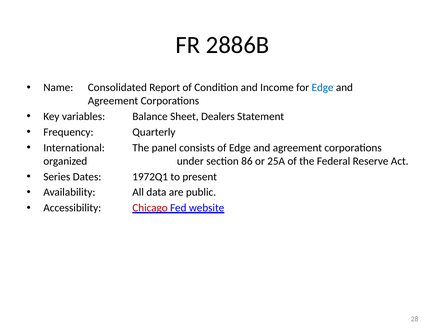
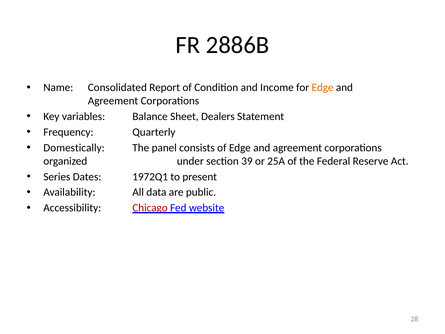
Edge colour: blue -> orange (323, 88)
International: International -> Domestically (74, 148)
86: 86 -> 39 (247, 161)
